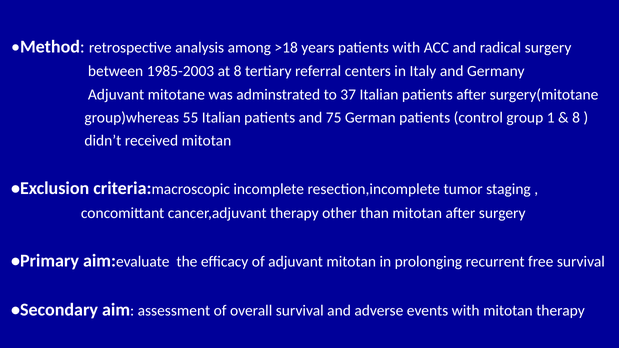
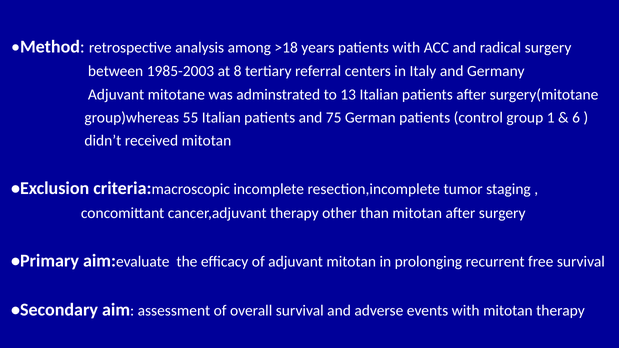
37: 37 -> 13 (348, 95)
8: 8 -> 6 (576, 118)
